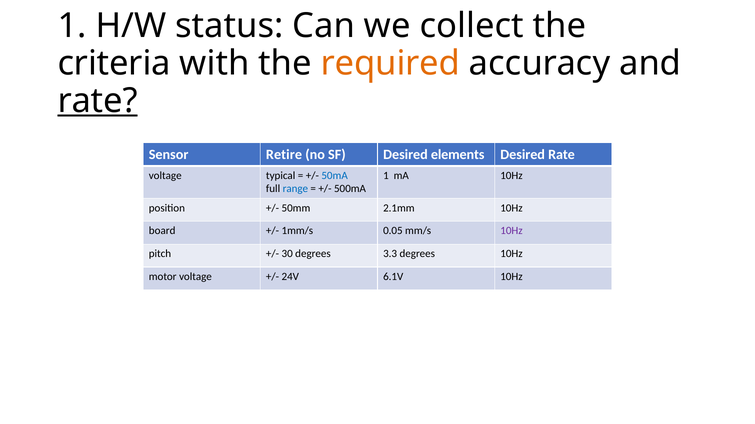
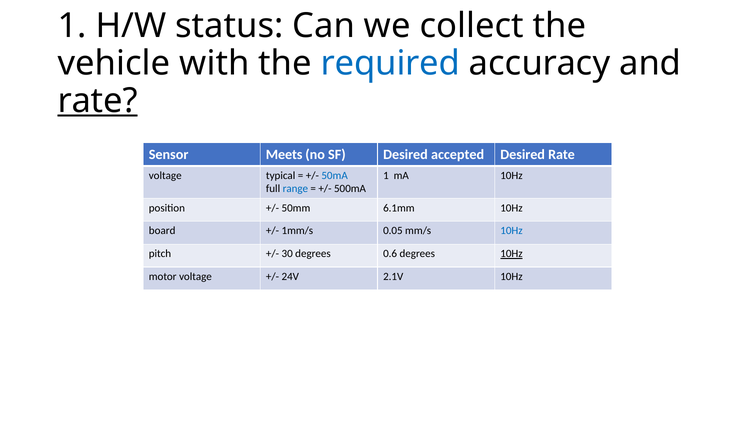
criteria: criteria -> vehicle (114, 63)
required colour: orange -> blue (390, 63)
Retire: Retire -> Meets (284, 155)
elements: elements -> accepted (458, 155)
2.1mm: 2.1mm -> 6.1mm (399, 208)
10Hz colour: purple -> blue (511, 231)
3.3: 3.3 -> 0.6 (390, 254)
10Hz underline: none -> present (511, 254)
6.1V: 6.1V -> 2.1V (393, 277)
